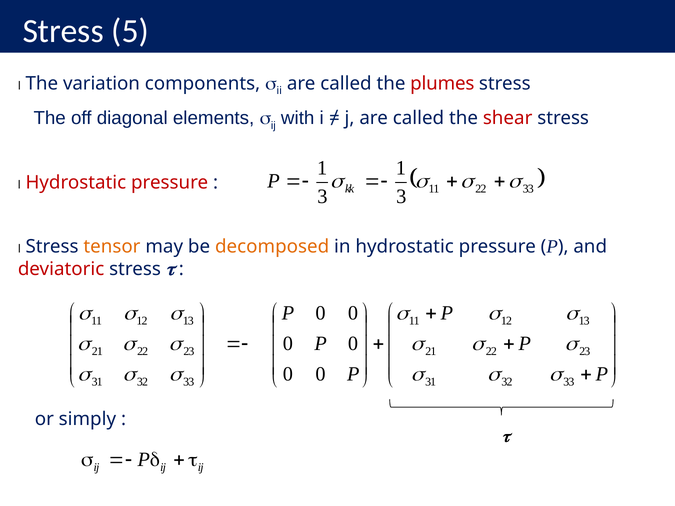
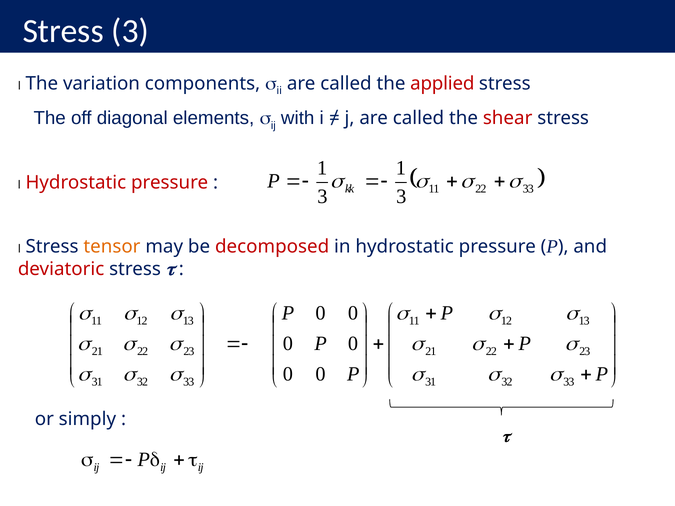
Stress 5: 5 -> 3 (130, 31)
plumes: plumes -> applied (442, 83)
decomposed colour: orange -> red (272, 246)
